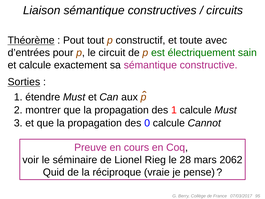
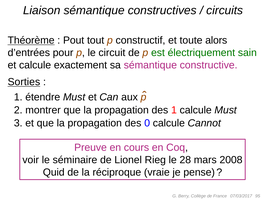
avec: avec -> alors (216, 40)
2062: 2062 -> 2008 (231, 160)
